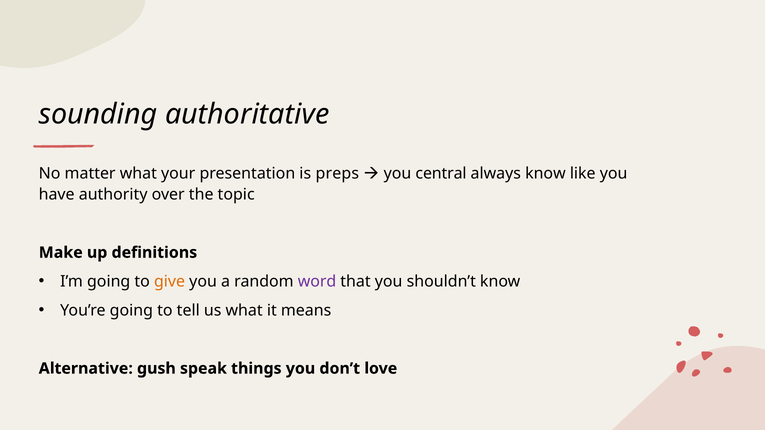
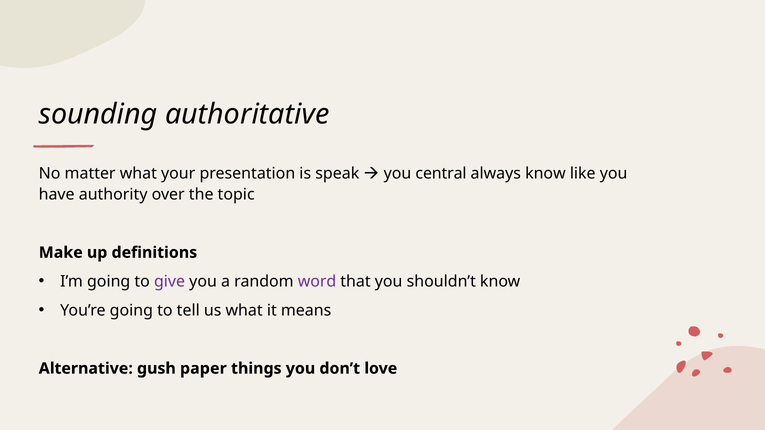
preps: preps -> speak (337, 174)
give colour: orange -> purple (170, 282)
speak: speak -> paper (203, 369)
